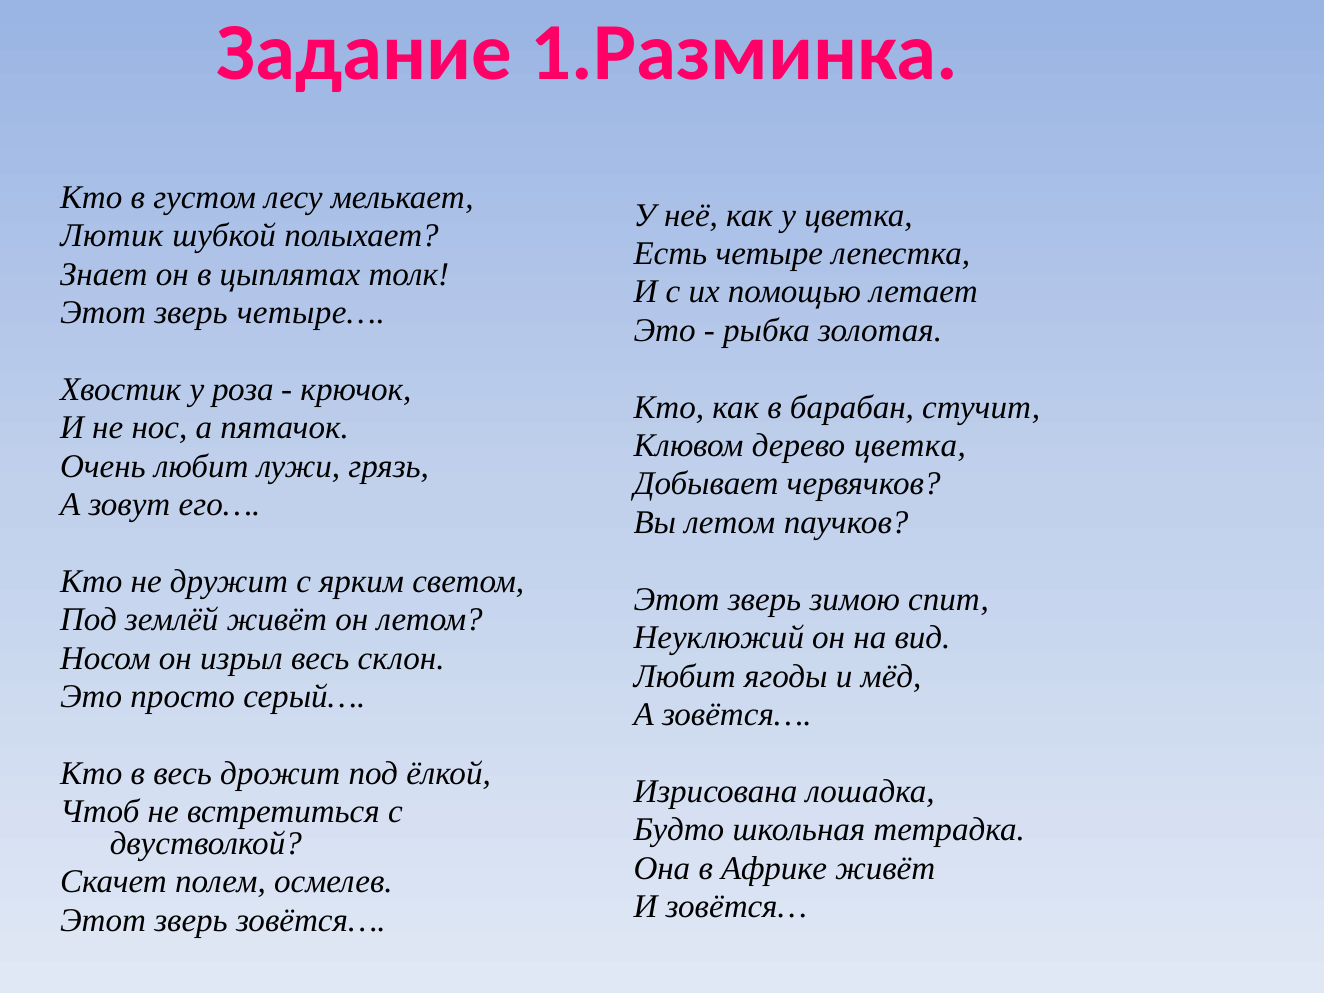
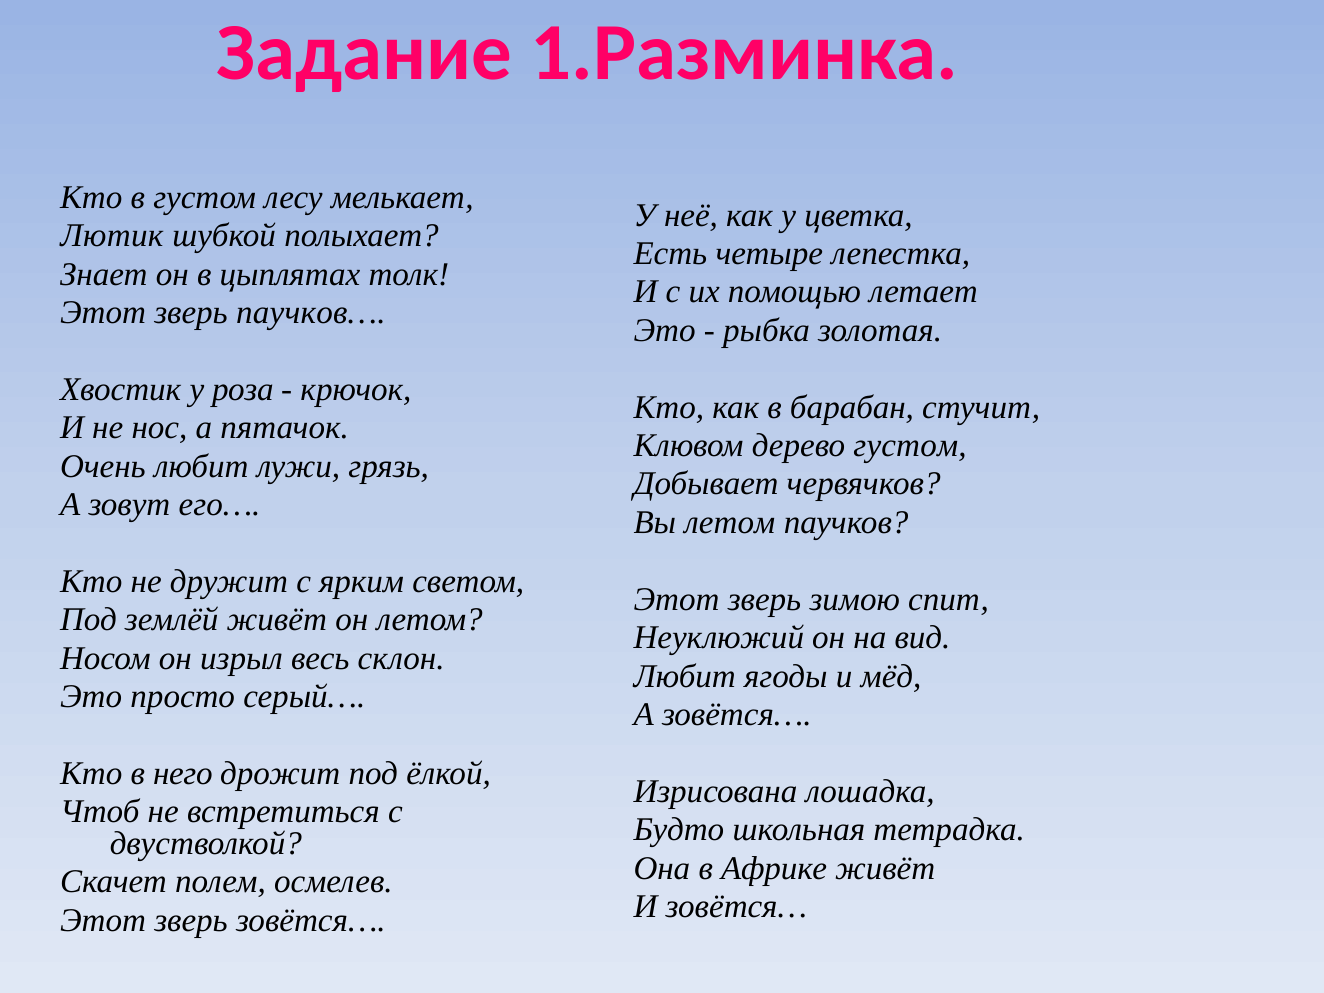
четыре…: четыре… -> паучков… (311, 313)
дерево цветка: цветка -> густом (910, 446)
в весь: весь -> него (183, 773)
